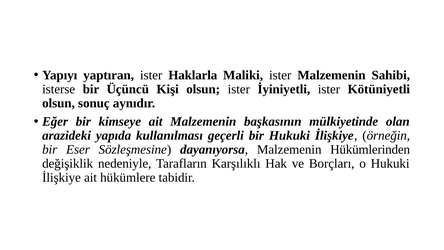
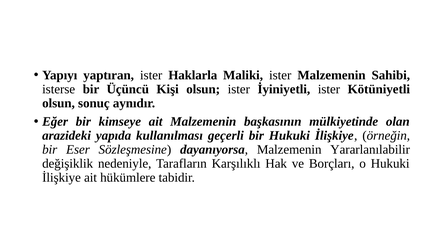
Hükümlerinden: Hükümlerinden -> Yararlanılabilir (370, 149)
